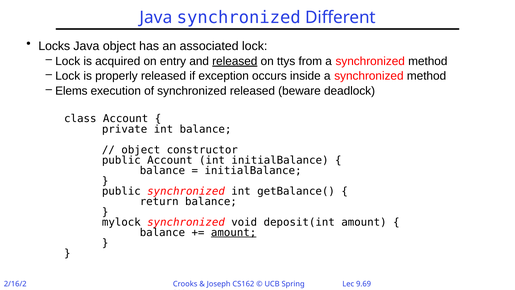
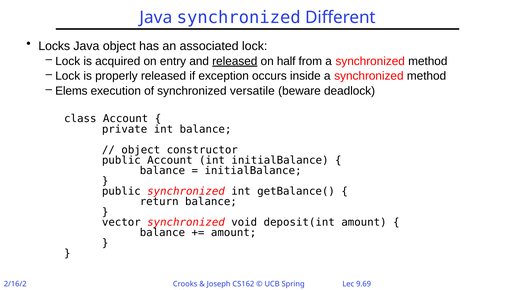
ttys: ttys -> half (286, 61)
synchronized released: released -> versatile (252, 91)
mylock: mylock -> vector (121, 222)
amount underline: present -> none (234, 232)
